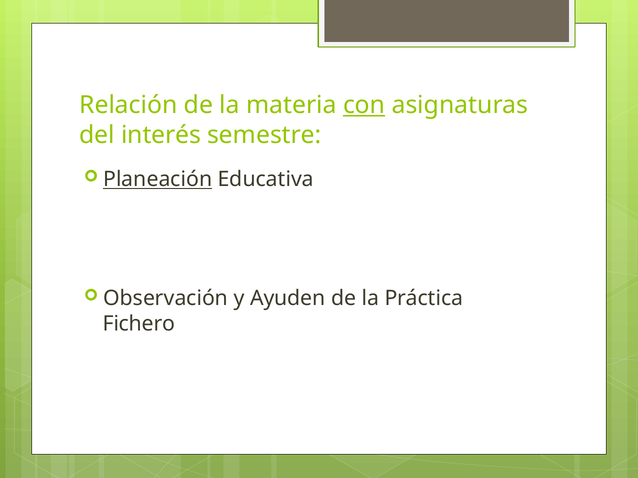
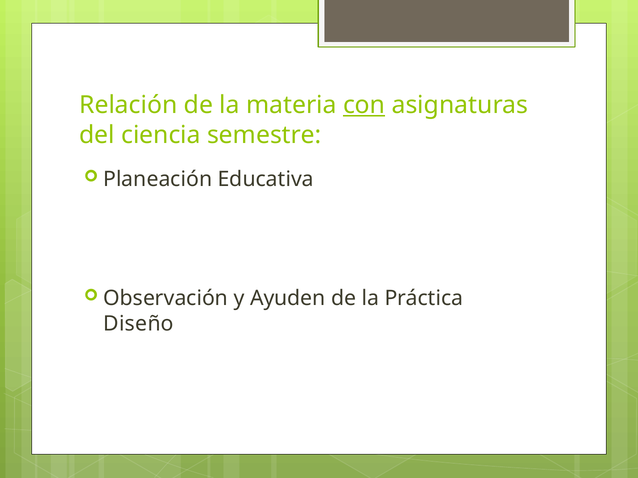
interés: interés -> ciencia (161, 135)
Planeación underline: present -> none (158, 180)
Fichero: Fichero -> Diseño (139, 324)
